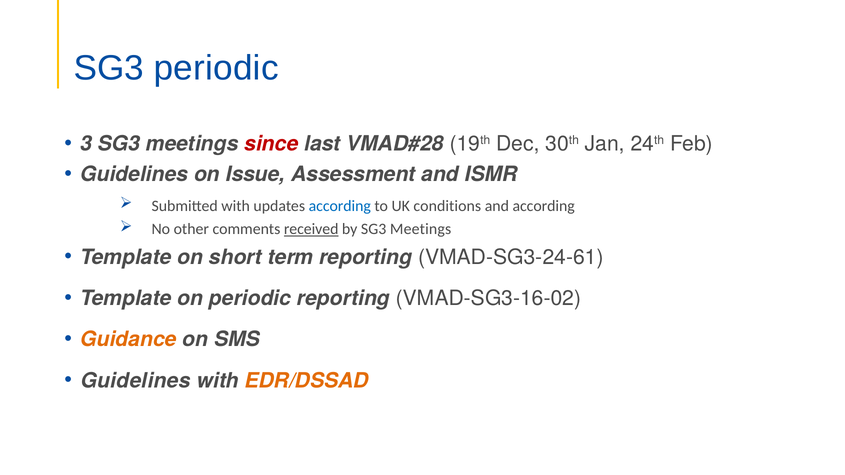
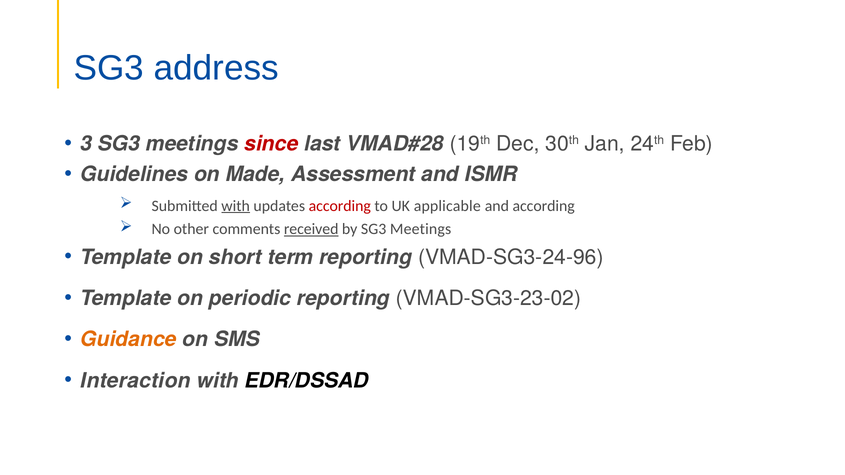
SG3 periodic: periodic -> address (216, 68)
Issue: Issue -> Made (256, 174)
with underline: none -> present (236, 206)
according colour: blue -> red (340, 206)
conditions: conditions -> applicable (447, 206)
VMAD-SG3-24-61: VMAD-SG3-24-61 -> VMAD-SG3-24-96 (511, 257)
VMAD-SG3-16-02: VMAD-SG3-16-02 -> VMAD-SG3-23-02 (489, 298)
Guidelines: Guidelines -> Interaction (136, 381)
EDR/DSSAD colour: orange -> black (307, 381)
